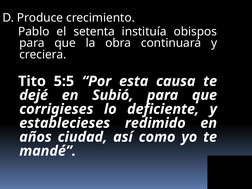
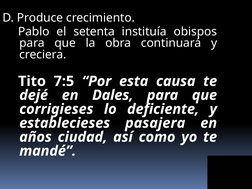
5:5: 5:5 -> 7:5 (64, 81)
Subió: Subió -> Dales (113, 95)
redimido: redimido -> pasajera (155, 123)
